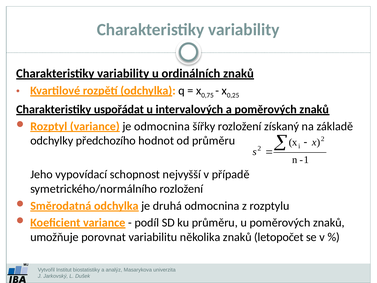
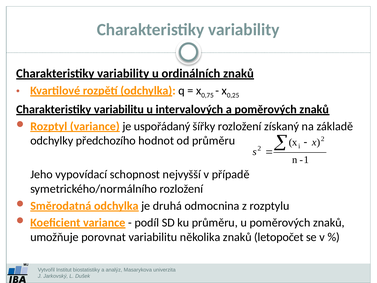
Charakteristiky uspořádat: uspořádat -> variabilitu (119, 109)
je odmocnina: odmocnina -> uspořádaný (162, 126)
